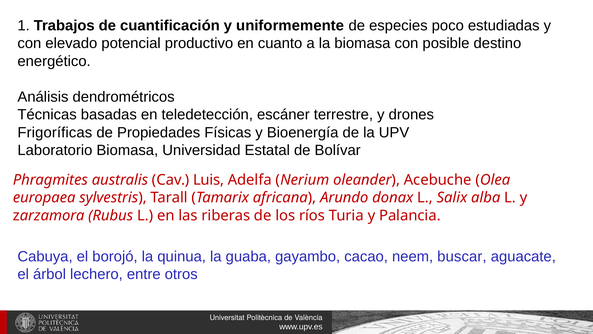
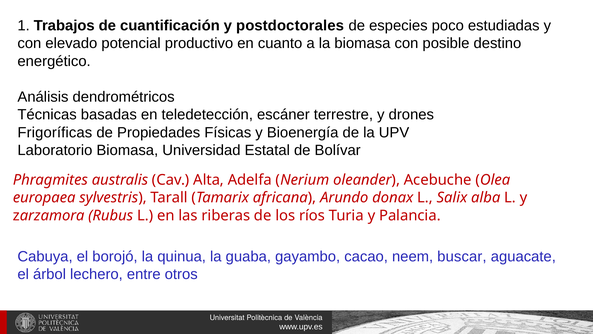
uniformemente: uniformemente -> postdoctorales (290, 26)
Luis: Luis -> Alta (209, 180)
